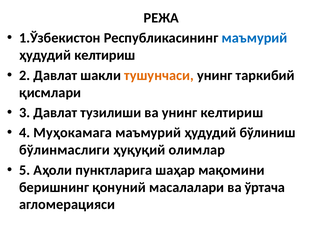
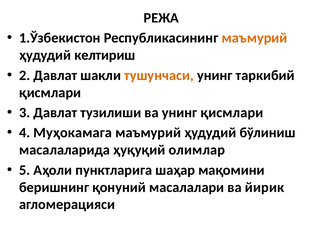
маъмурий colour: blue -> orange (255, 38)
унинг келтириш: келтириш -> қисмлари (232, 112)
бўлинмаслиги: бўлинмаслиги -> масалаларида (65, 150)
ўртача: ўртача -> йирик (265, 187)
